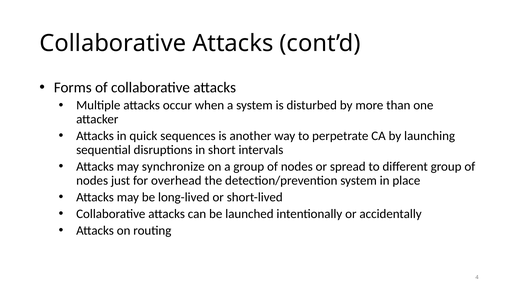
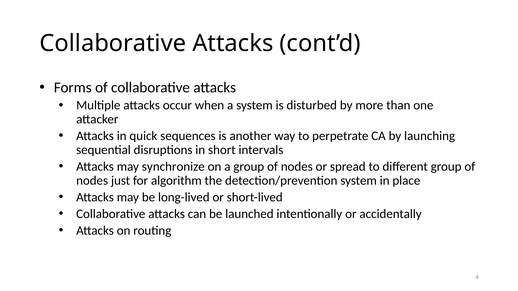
overhead: overhead -> algorithm (176, 181)
